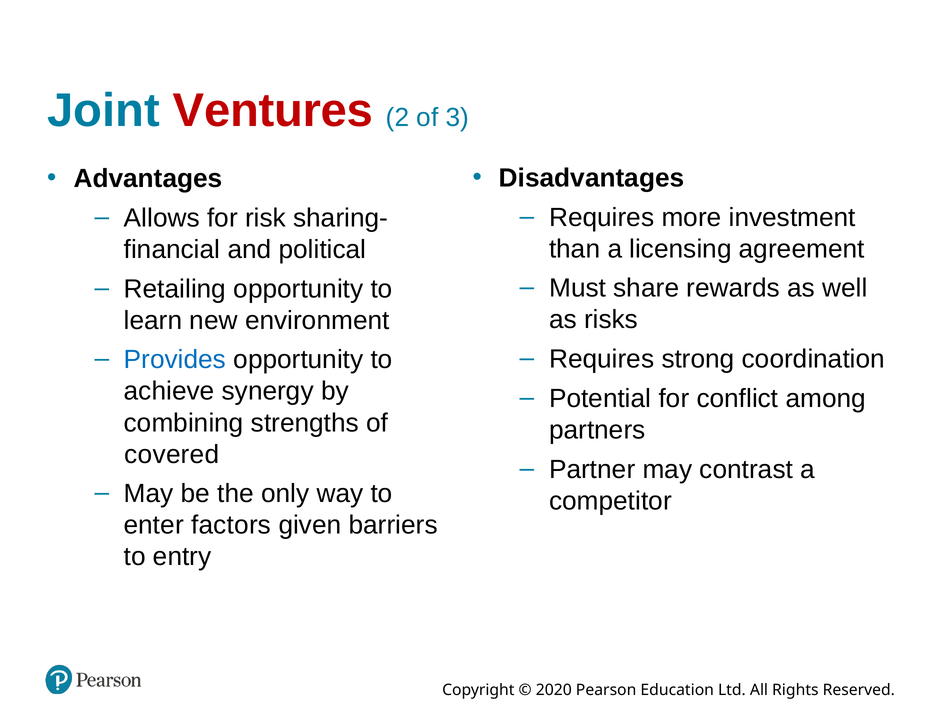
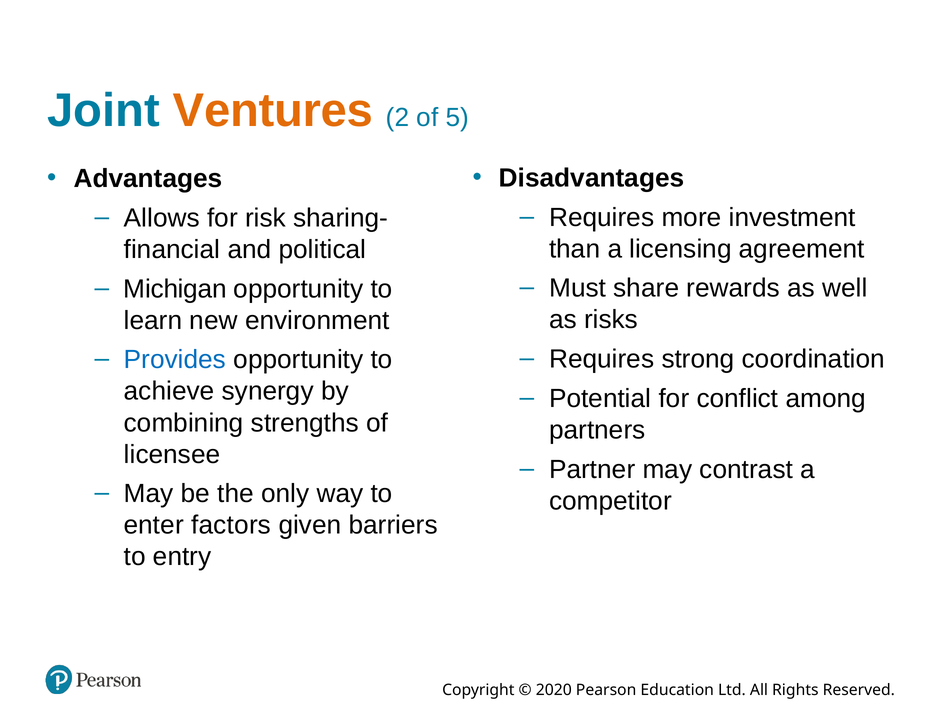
Ventures colour: red -> orange (273, 111)
3: 3 -> 5 (457, 117)
Retailing: Retailing -> Michigan (175, 289)
covered: covered -> licensee (172, 454)
